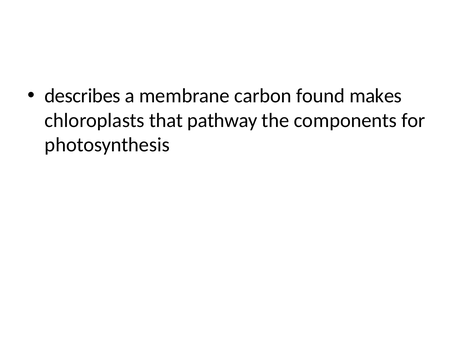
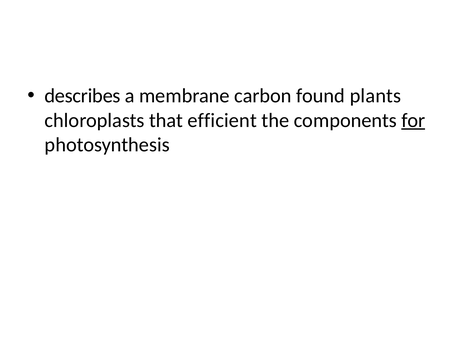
makes: makes -> plants (375, 96)
pathway: pathway -> efficient (222, 121)
for underline: none -> present (413, 121)
